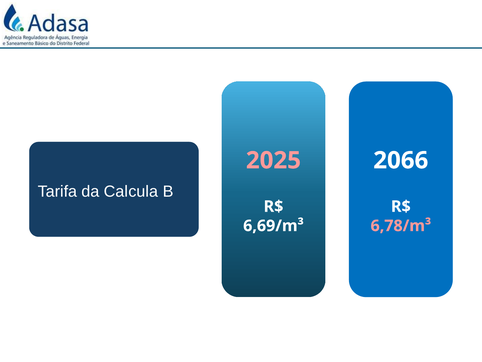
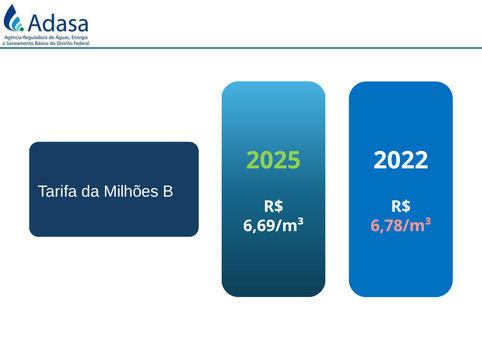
2025 colour: pink -> light green (273, 160)
2066: 2066 -> 2022 (401, 160)
Calcula: Calcula -> Milhões (131, 191)
